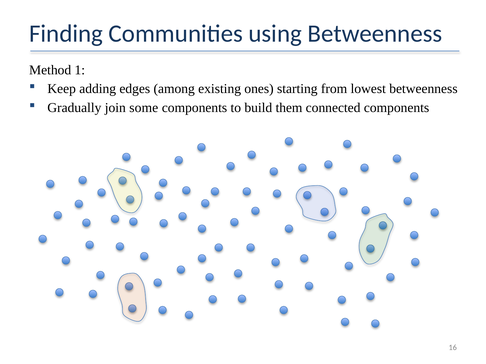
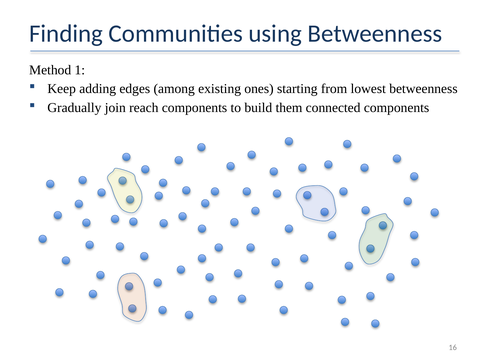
some: some -> reach (144, 108)
